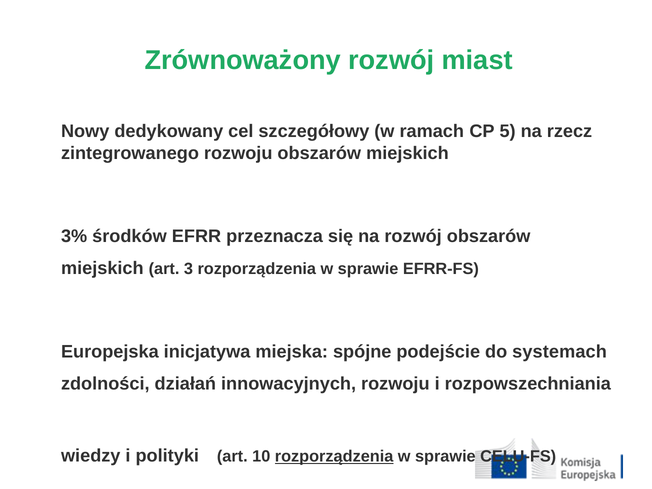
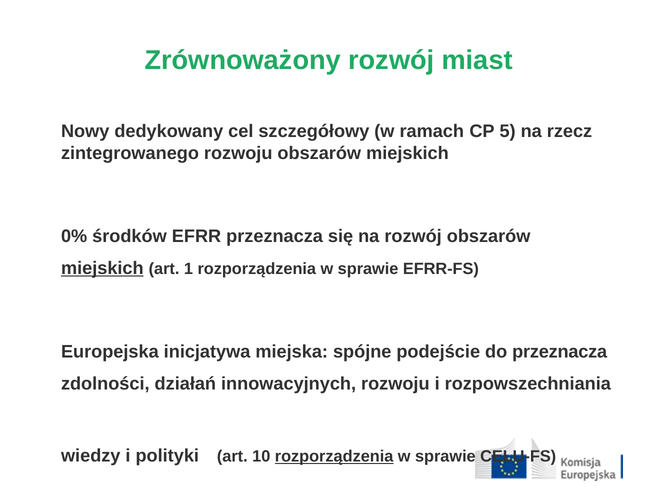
3%: 3% -> 0% (74, 237)
miejskich underline: none -> present (102, 268)
3: 3 -> 1 (189, 269)
do systemach: systemach -> przeznacza (560, 352)
